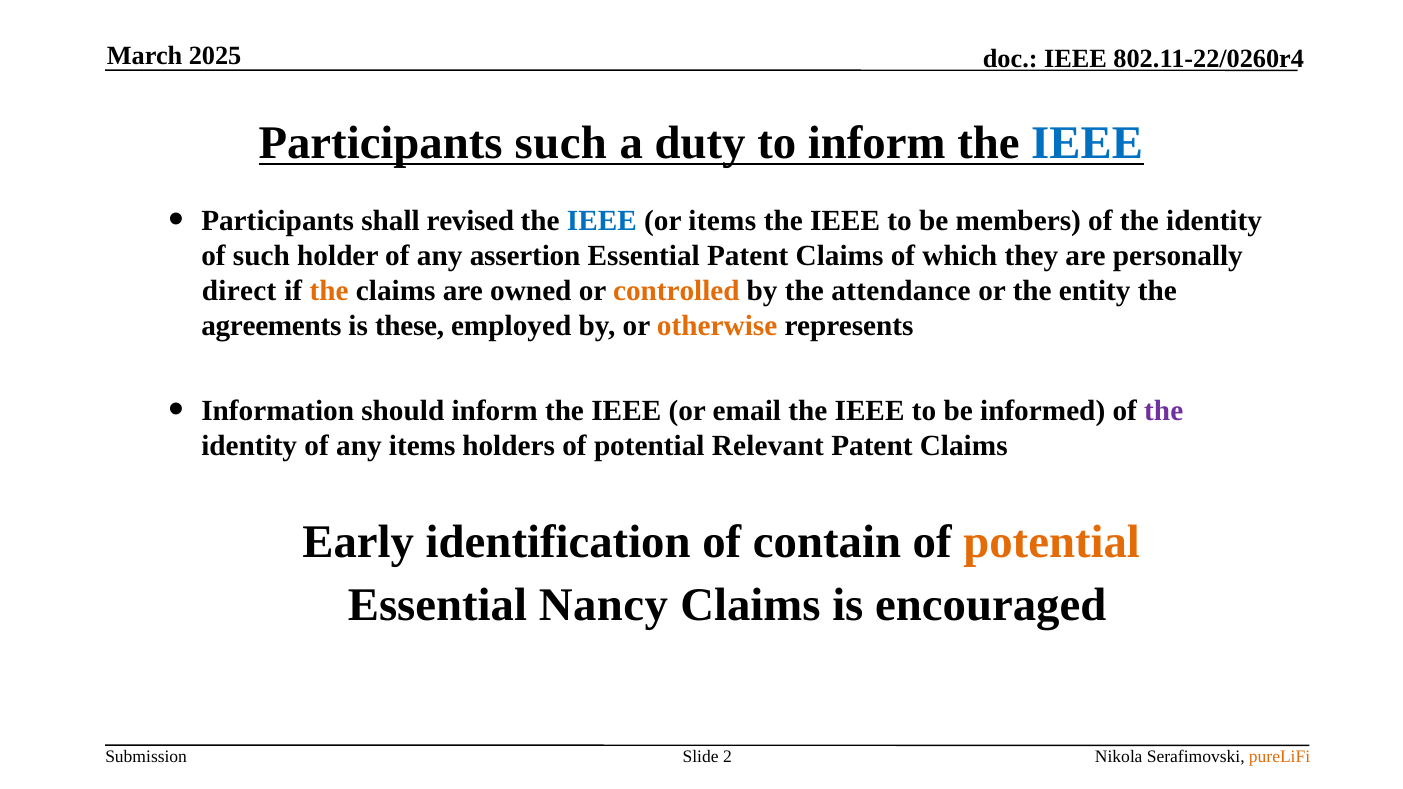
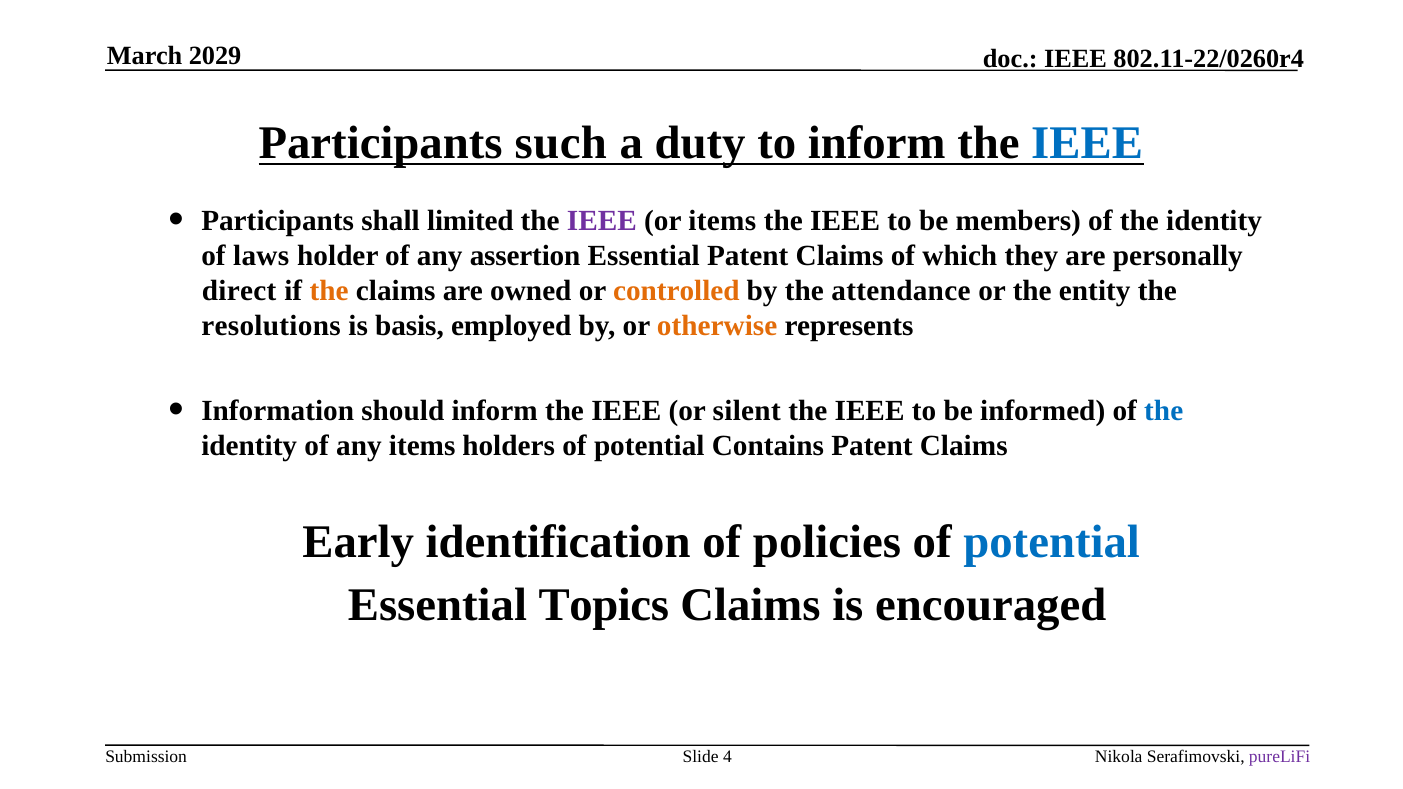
2025: 2025 -> 2029 (215, 56)
revised: revised -> limited (470, 221)
IEEE colour: blue -> purple (602, 221)
of such: such -> laws (261, 256)
agreements: agreements -> resolutions (271, 326)
these: these -> basis (409, 326)
email: email -> silent (747, 411)
the colour: purple -> blue (1164, 411)
Relevant: Relevant -> Contains (768, 446)
contain: contain -> policies (827, 542)
potential colour: orange -> blue (1052, 542)
Nancy: Nancy -> Topics (604, 606)
2: 2 -> 4 (727, 757)
pureLiFi colour: orange -> purple (1280, 757)
